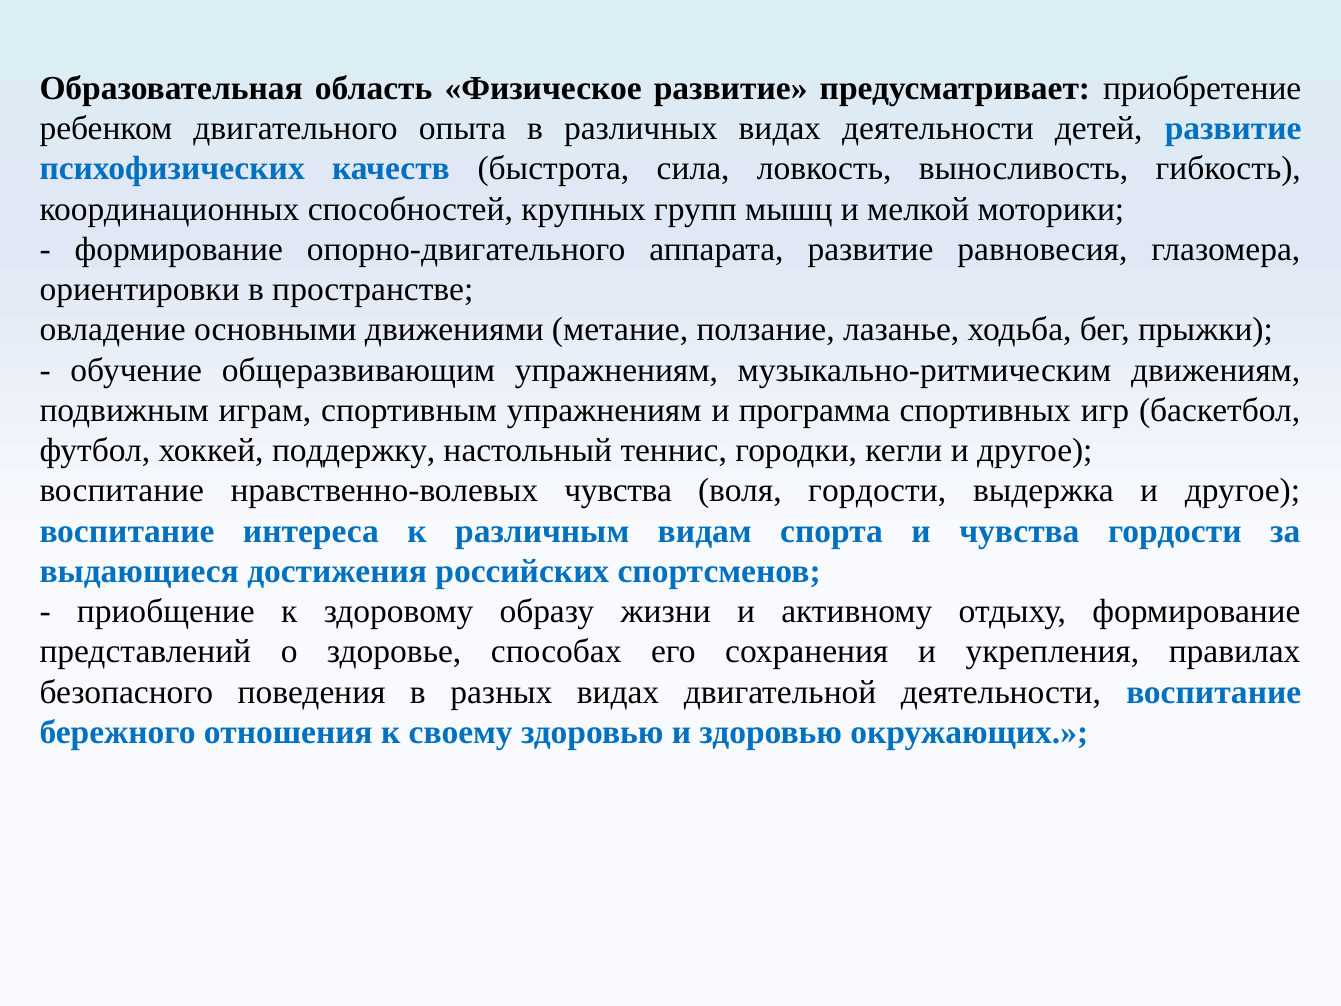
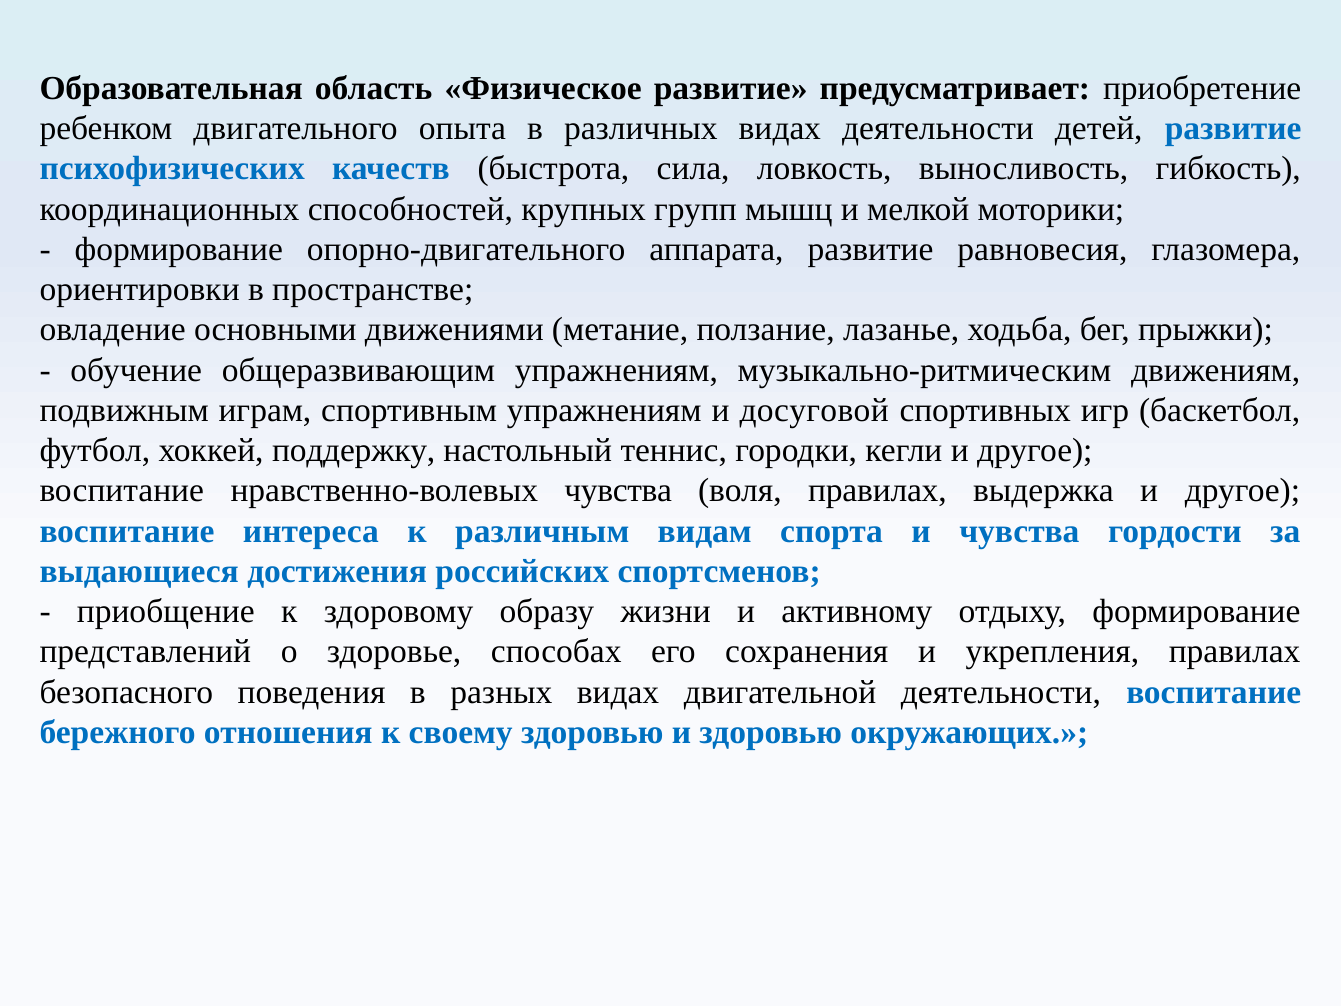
программа: программа -> досуговой (814, 410)
воля гордости: гордости -> правилах (877, 491)
